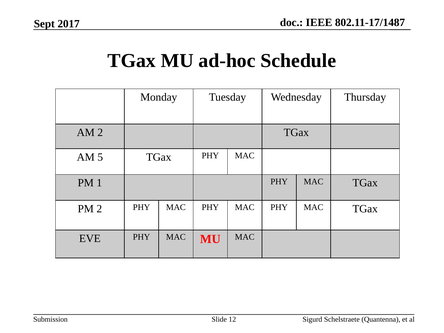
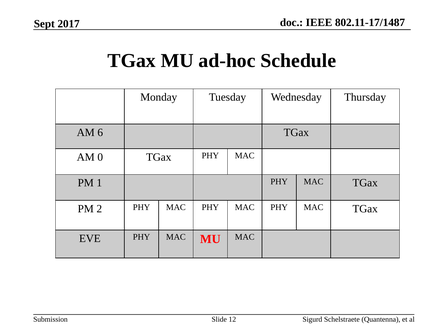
AM 2: 2 -> 6 (100, 132)
5: 5 -> 0 (100, 157)
